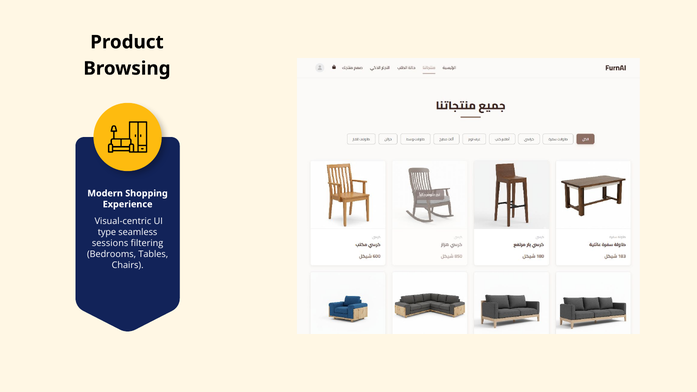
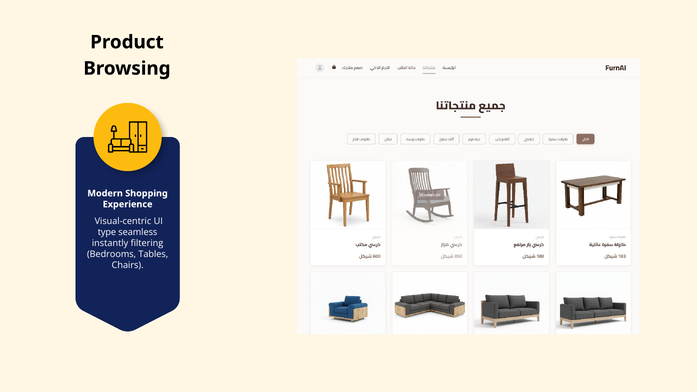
sessions: sessions -> instantly (110, 243)
